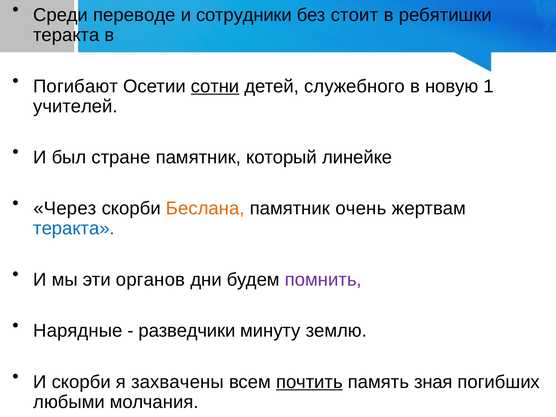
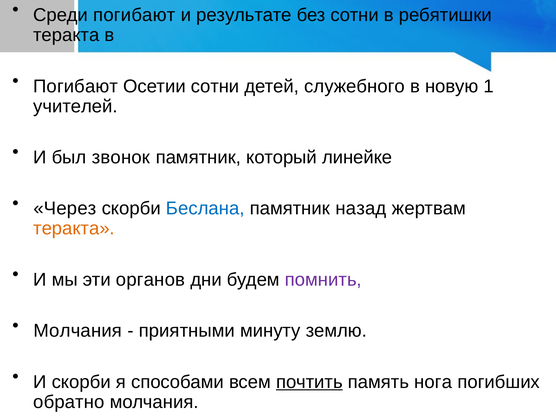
Среди переводе: переводе -> погибают (134, 15)
сотрудники: сотрудники -> результате (244, 15)
без стоит: стоит -> сотни (355, 15)
сотни underline: present -> none (215, 86)
стране: стране -> звонок (121, 157)
Беслана colour: orange -> blue (205, 209)
очень: очень -> назад (361, 209)
теракта colour: blue -> orange (74, 229)
Нарядные: Нарядные -> Молчания (78, 331)
разведчики: разведчики -> приятными (187, 331)
захвачены: захвачены -> способами (178, 382)
зная: зная -> нога (433, 382)
любыми: любыми -> обратно (69, 402)
